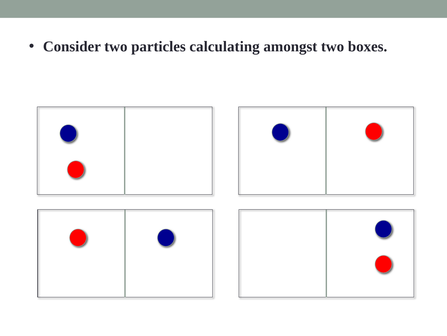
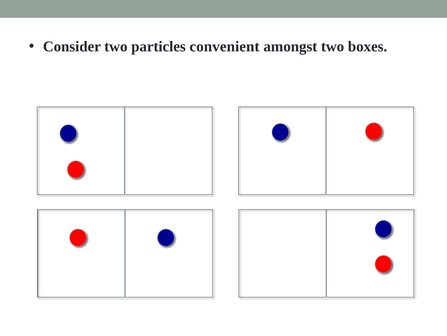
calculating: calculating -> convenient (225, 47)
